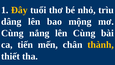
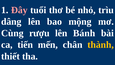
Đây colour: yellow -> pink (19, 10)
nắng: nắng -> rượu (39, 33)
lên Cùng: Cùng -> Bánh (84, 33)
